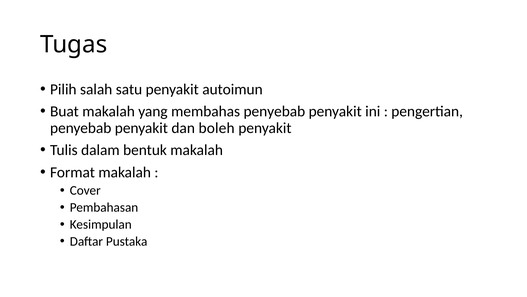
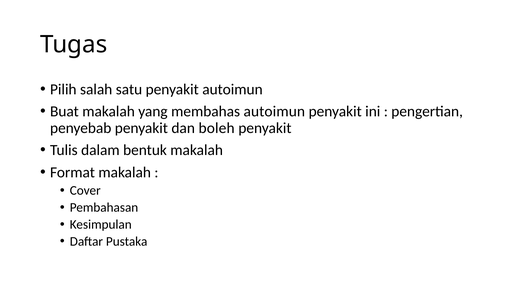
membahas penyebab: penyebab -> autoimun (274, 111)
